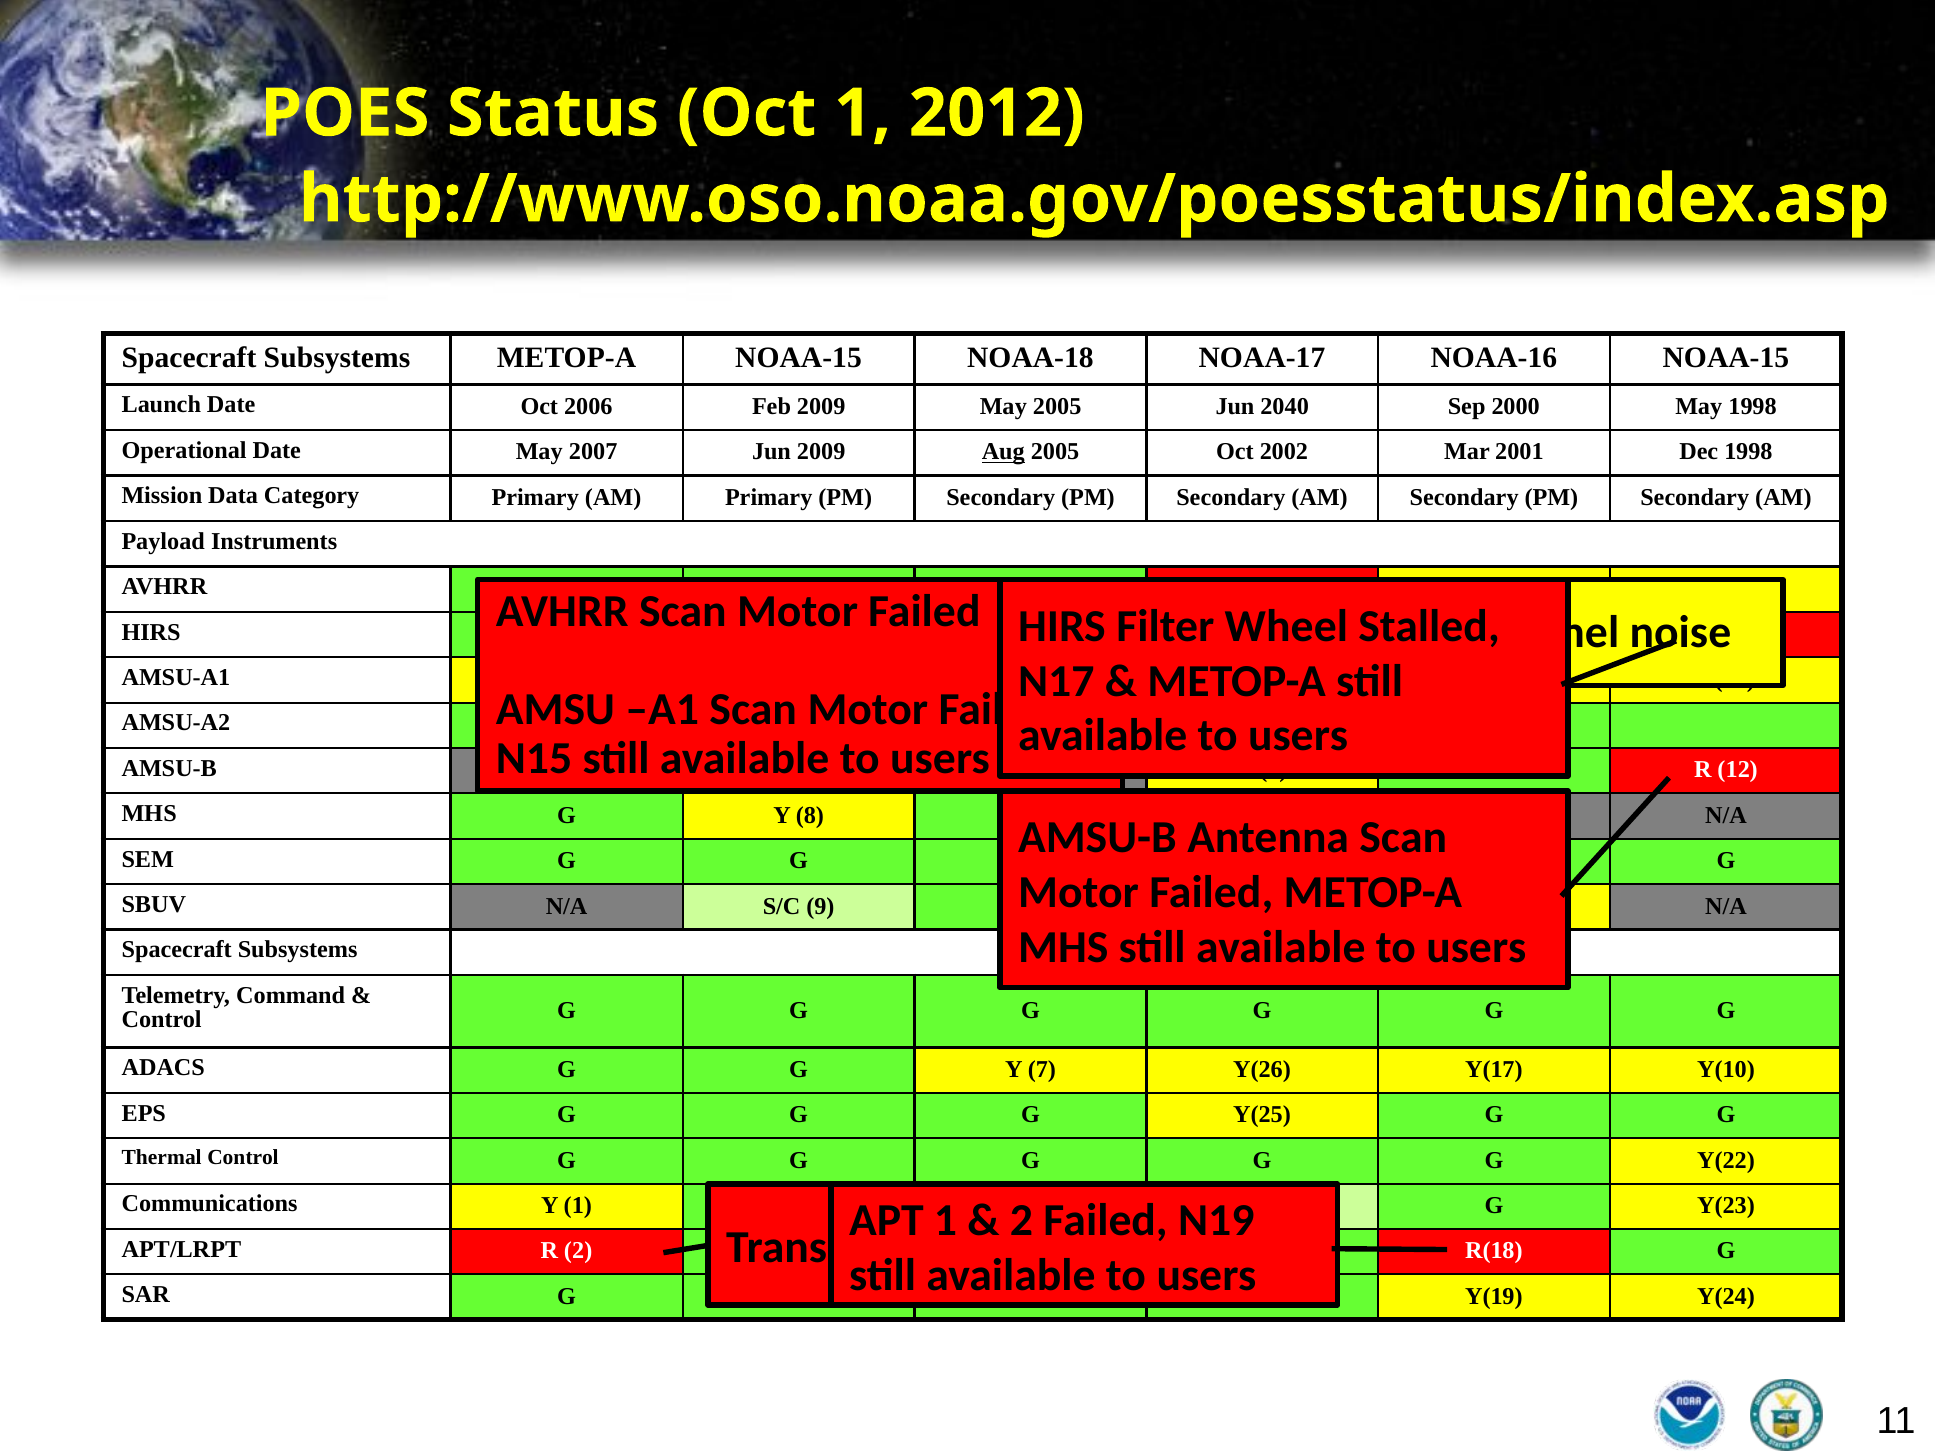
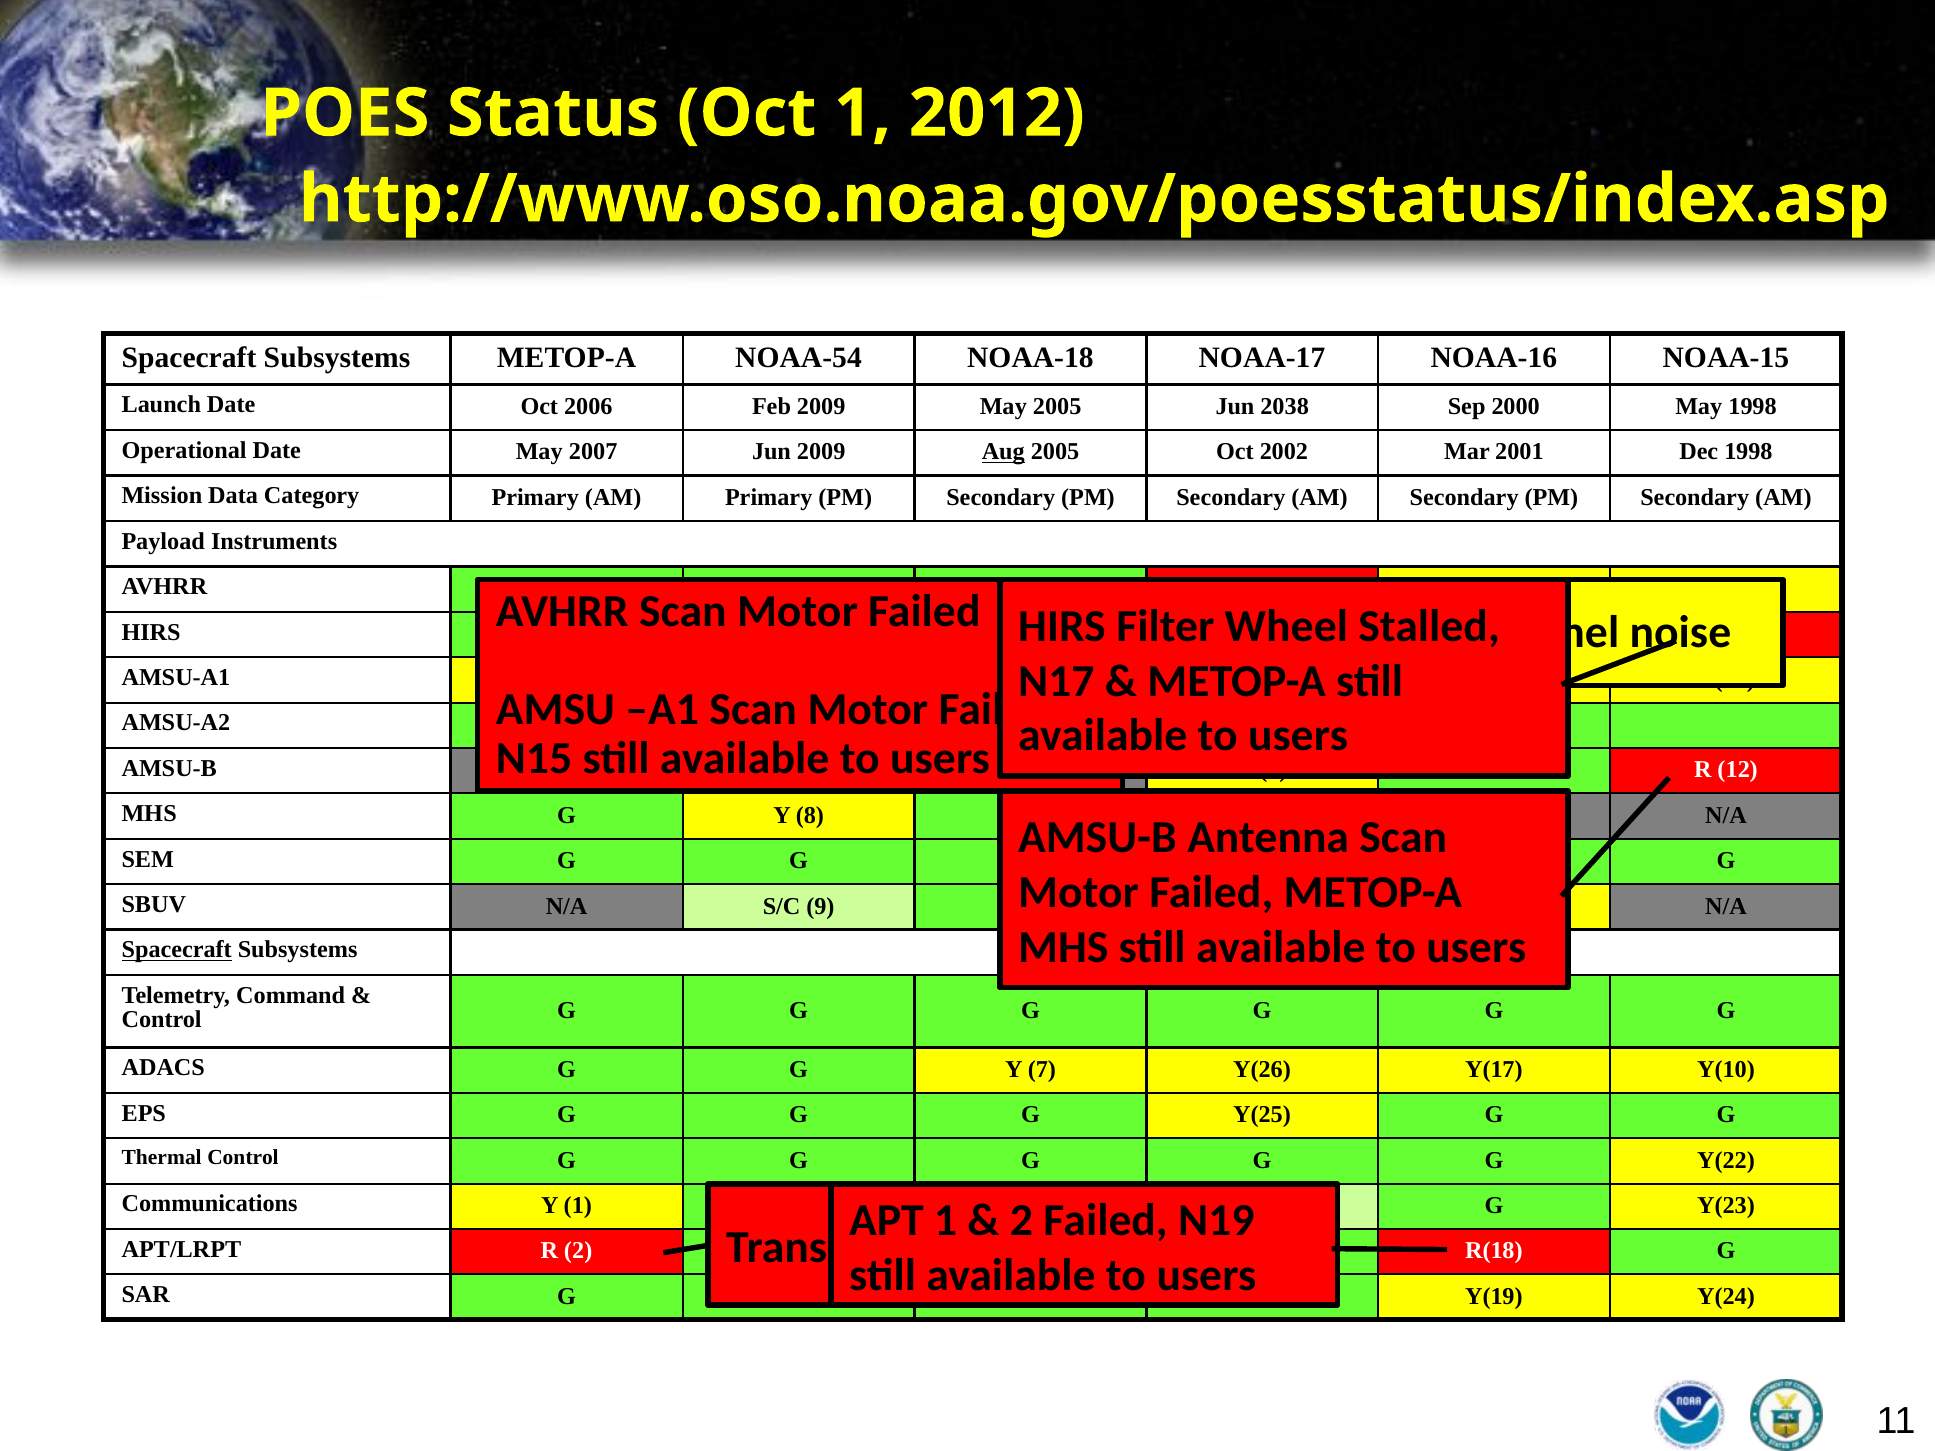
METOP-A NOAA-15: NOAA-15 -> NOAA-54 (799, 358)
2040: 2040 -> 2038 (1285, 407)
Spacecraft underline: none -> present (177, 950)
